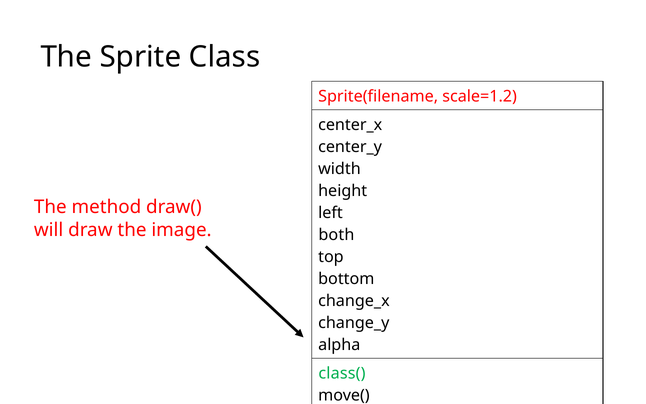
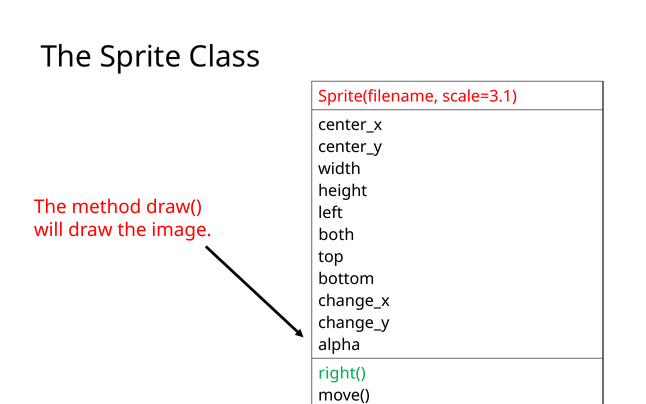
scale=1.2: scale=1.2 -> scale=3.1 (480, 96)
class(: class( -> right( (342, 373)
